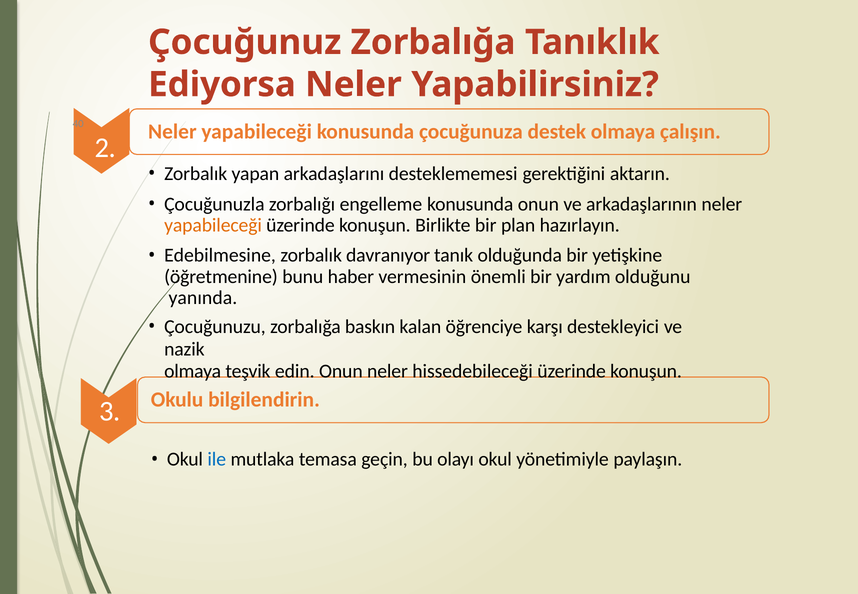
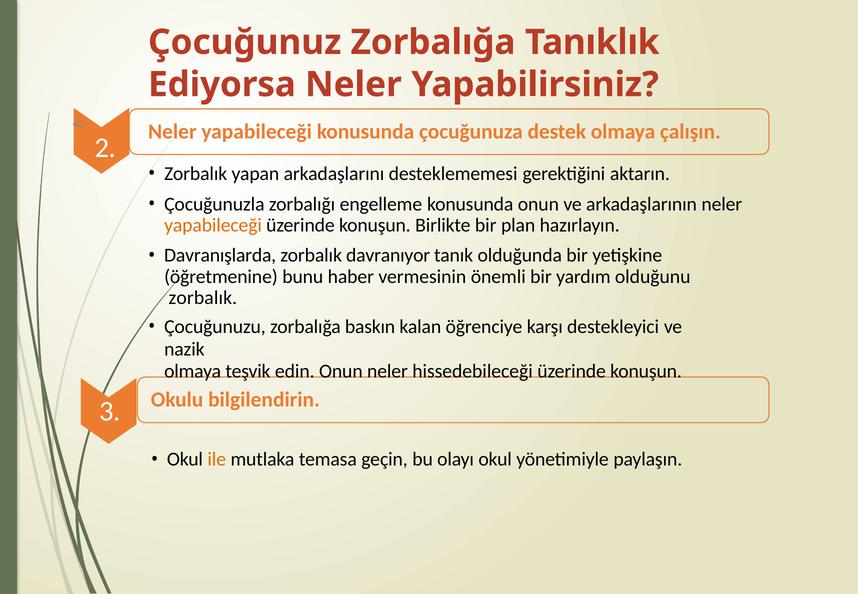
Edebilmesine: Edebilmesine -> Davranışlarda (220, 255)
yanında: yanında -> zorbalık (203, 298)
ile colour: blue -> orange (217, 459)
